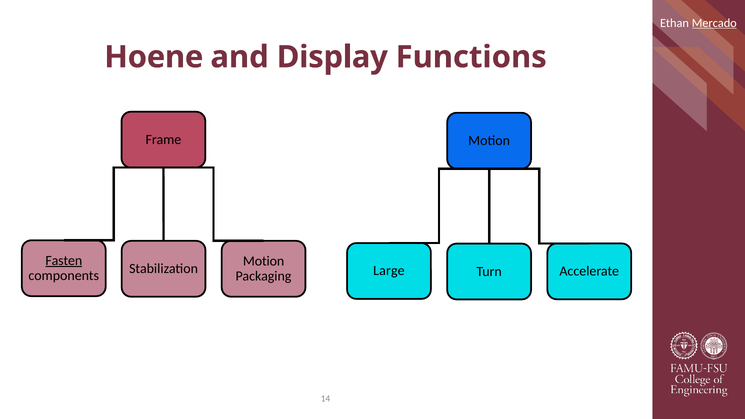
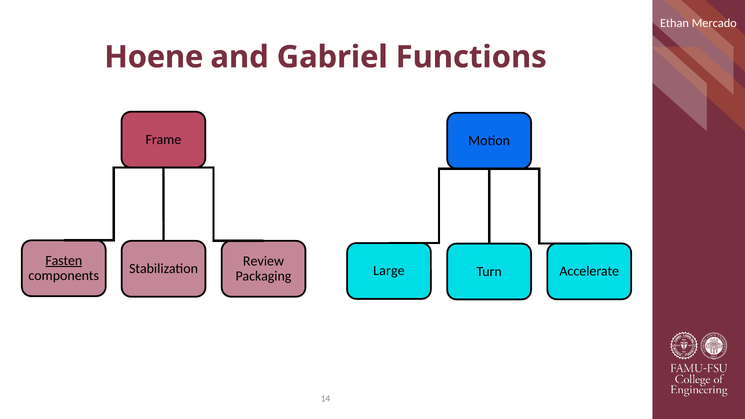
Mercado underline: present -> none (714, 23)
Display: Display -> Gabriel (332, 57)
Motion: Motion -> Review (264, 261)
